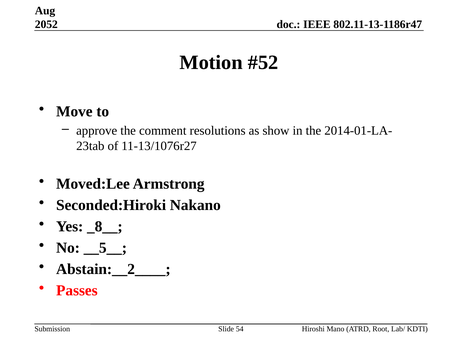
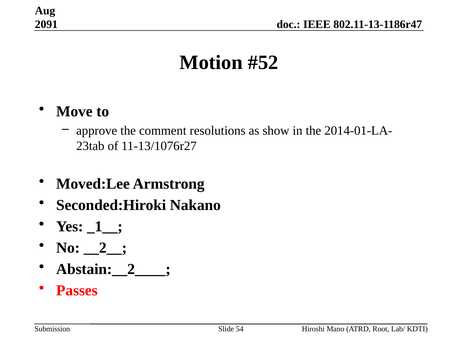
2052: 2052 -> 2091 (46, 24)
_8__: _8__ -> _1__ (105, 227)
__5__: __5__ -> __2__ (105, 248)
